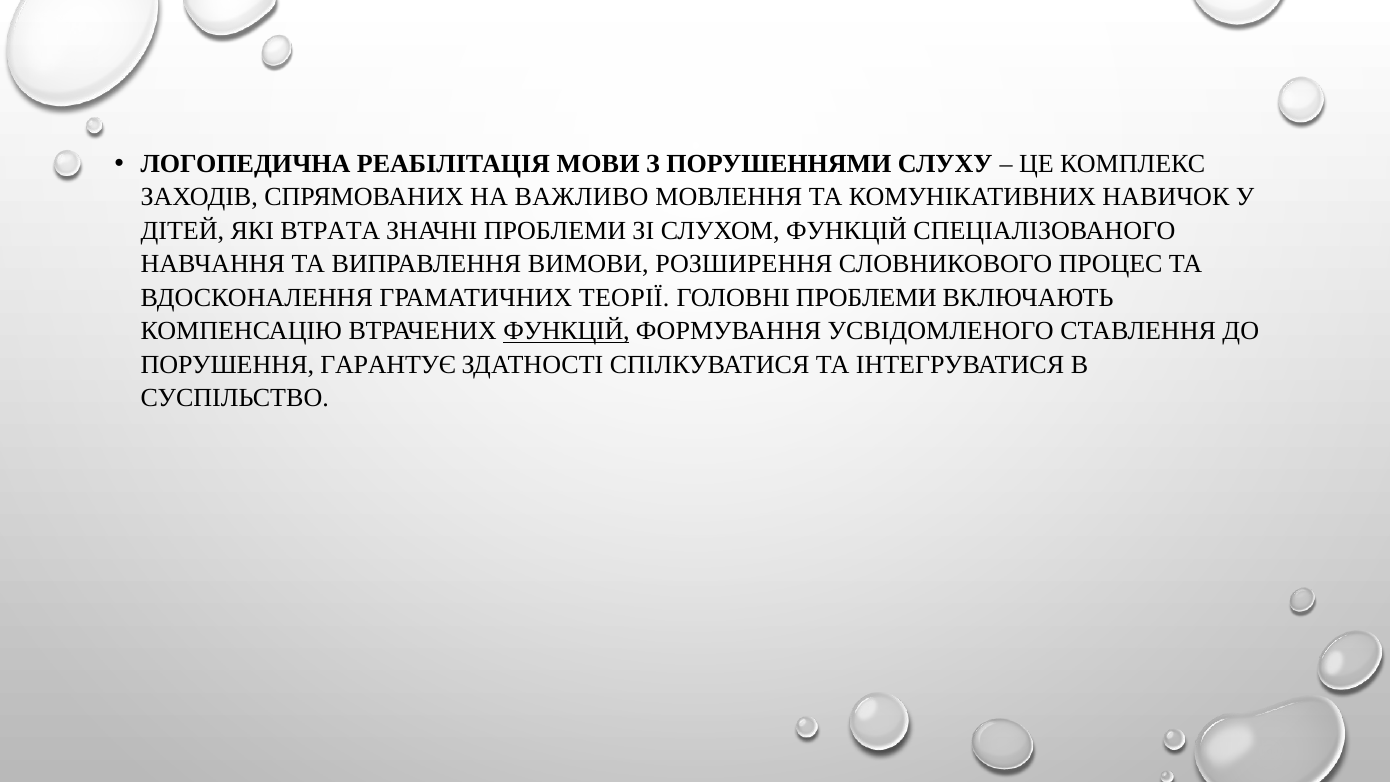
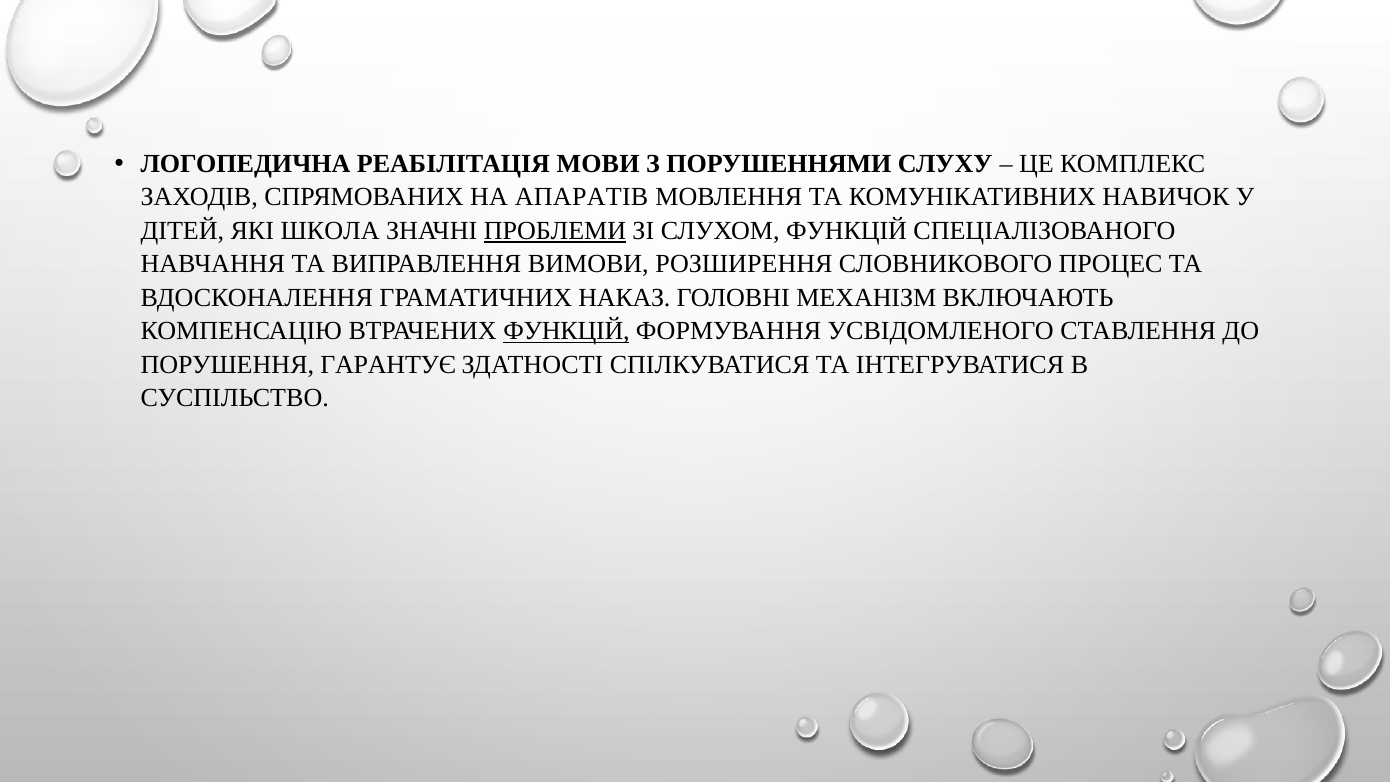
ВАЖЛИВО: ВАЖЛИВО -> АПАРАТІВ (582, 197)
ВТРАТА: ВТРАТА -> ШКОЛА (330, 231)
ПРОБЛЕМИ underline: none -> present (555, 231)
ТЕОРІЇ: ТЕОРІЇ -> НАКАЗ (624, 298)
ГОЛОВНІ ПРОБЛЕМИ: ПРОБЛЕМИ -> МЕХАНІЗМ (866, 298)
